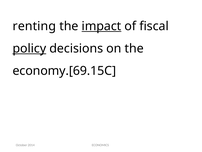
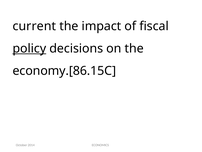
renting: renting -> current (34, 26)
impact underline: present -> none (101, 26)
economy.[69.15C: economy.[69.15C -> economy.[86.15C (64, 71)
